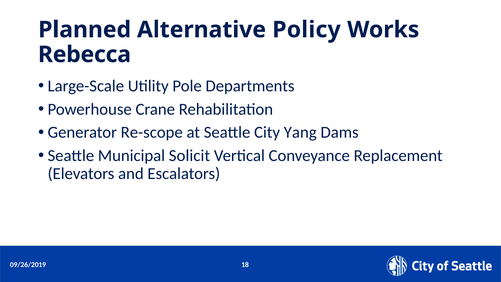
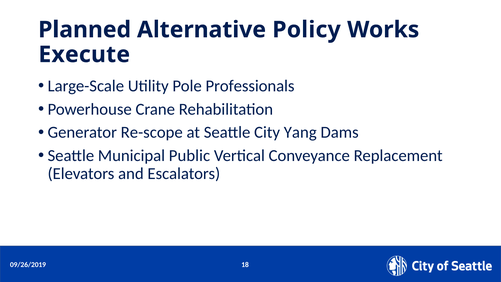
Rebecca: Rebecca -> Execute (84, 54)
Departments: Departments -> Professionals (250, 86)
Solicit: Solicit -> Public (189, 156)
